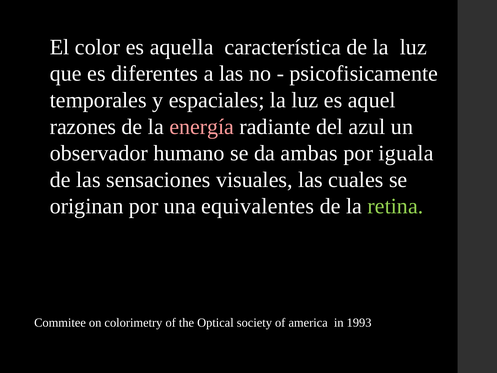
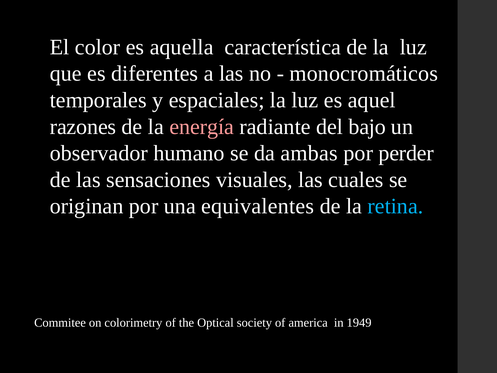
psicofisicamente: psicofisicamente -> monocromáticos (364, 74)
azul: azul -> bajo (367, 127)
iguala: iguala -> perder (406, 153)
retina colour: light green -> light blue (395, 206)
1993: 1993 -> 1949 (359, 322)
